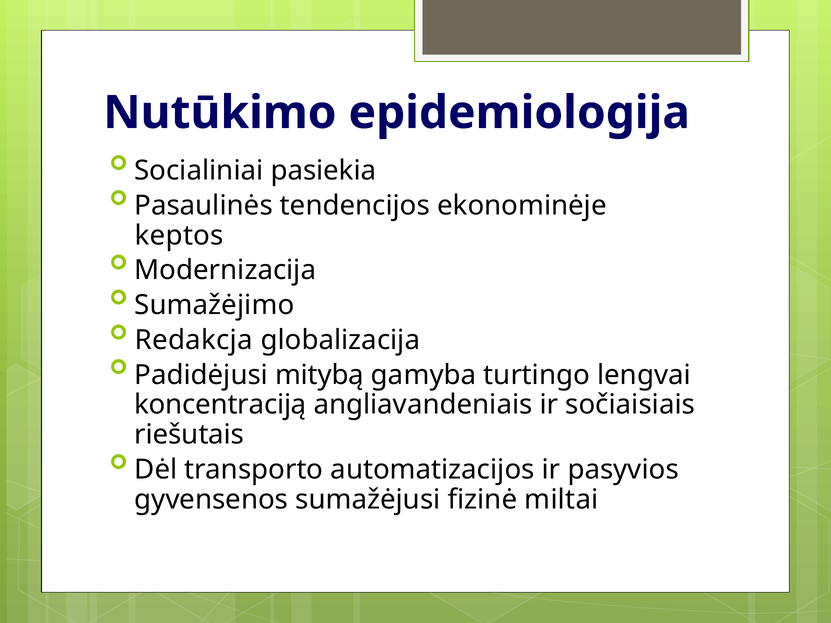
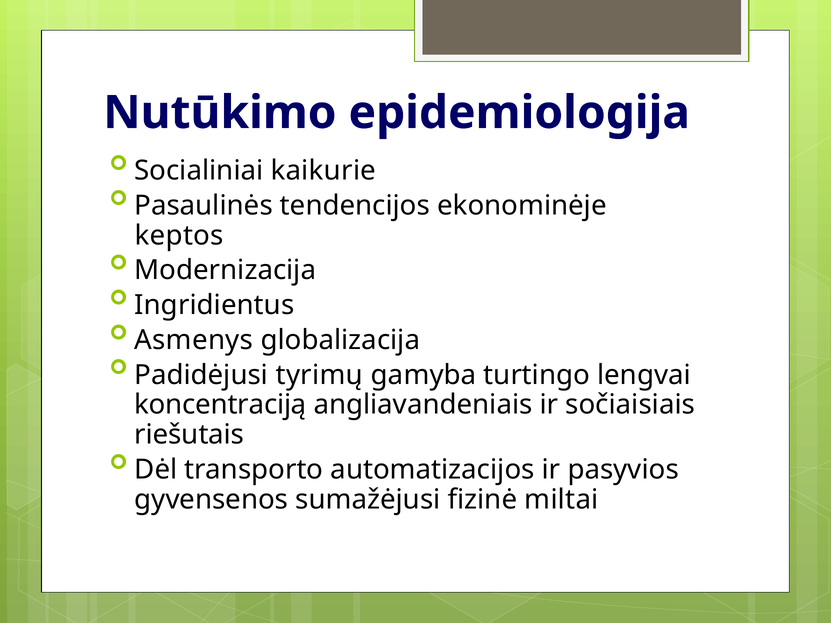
pasiekia: pasiekia -> kaikurie (323, 171)
Sumažėjimo: Sumažėjimo -> Ingridientus (214, 305)
Redakcja: Redakcja -> Asmenys (194, 340)
mitybą: mitybą -> tyrimų (319, 375)
